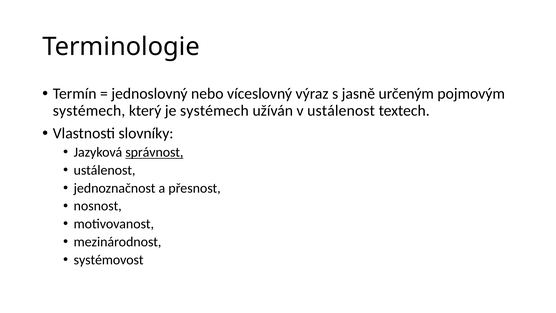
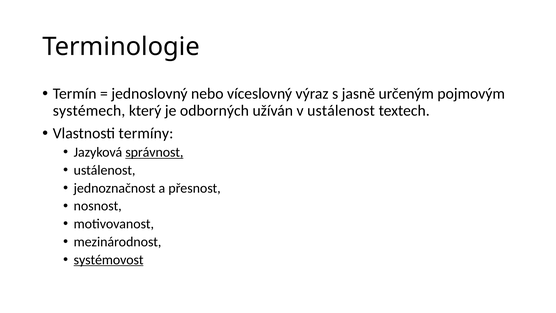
je systémech: systémech -> odborných (214, 111)
slovníky: slovníky -> termíny (146, 133)
systémovost underline: none -> present (109, 260)
